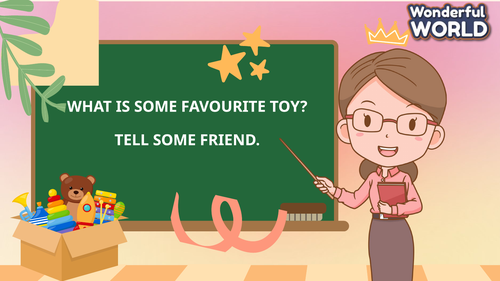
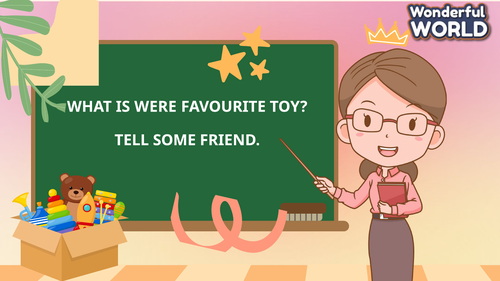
IS SOME: SOME -> WERE (155, 107)
